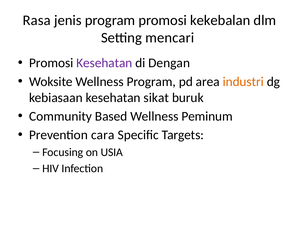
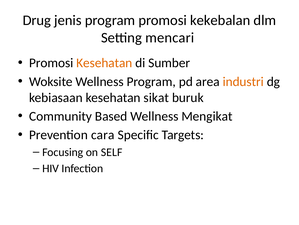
Rasa: Rasa -> Drug (37, 20)
Kesehatan colour: purple -> orange (104, 63)
Dengan: Dengan -> Sumber (169, 63)
Peminum: Peminum -> Mengikat (207, 116)
USIA: USIA -> SELF (112, 152)
